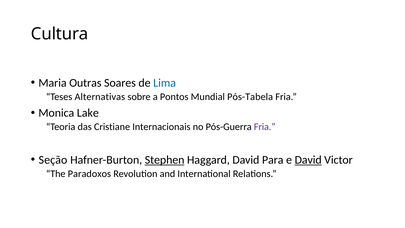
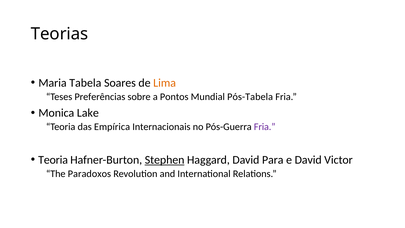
Cultura: Cultura -> Teorias (60, 34)
Outras: Outras -> Tabela (85, 83)
Lima colour: blue -> orange (165, 83)
Alternativas: Alternativas -> Preferências (100, 97)
Cristiane: Cristiane -> Empírica (112, 127)
Seção: Seção -> Teoria (53, 160)
David underline: present -> none (308, 160)
